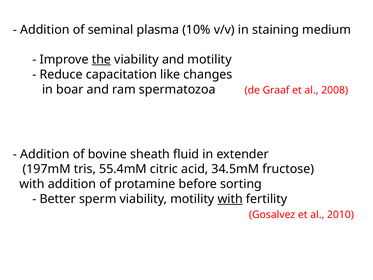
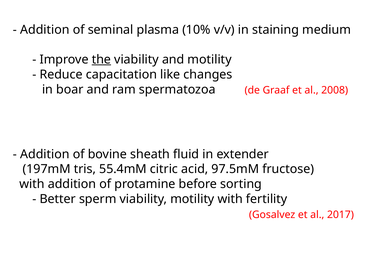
34.5mM: 34.5mM -> 97.5mM (235, 169)
with underline: present -> none (230, 199)
2010: 2010 -> 2017 (340, 214)
